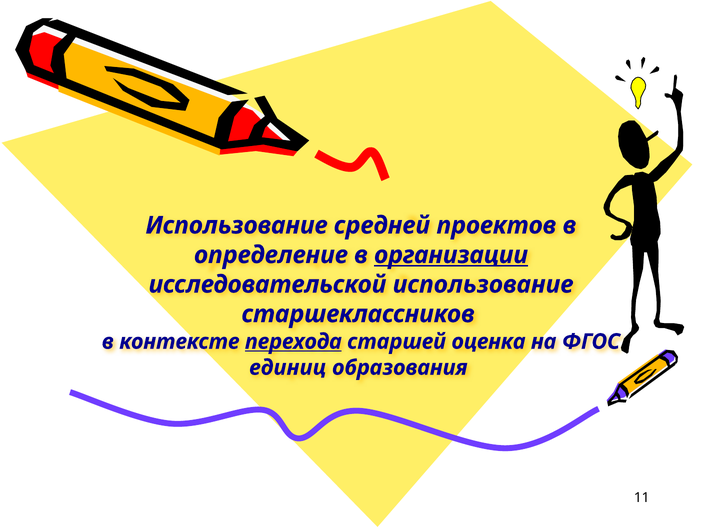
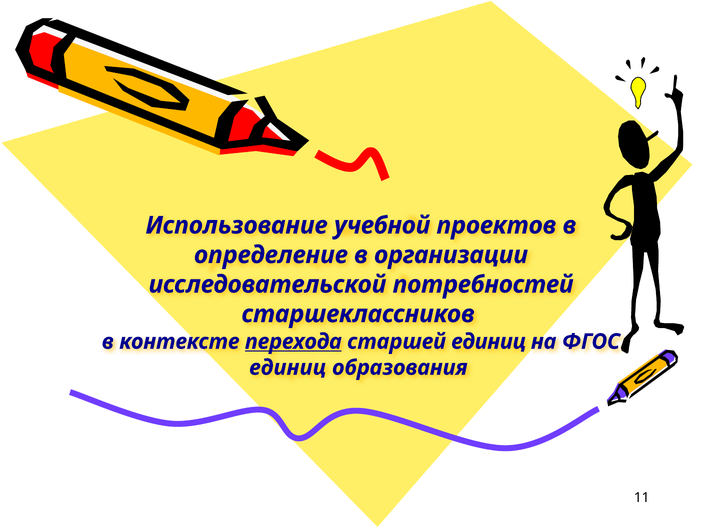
средней: средней -> учебной (382, 226)
организации underline: present -> none (451, 255)
исследовательской использование: использование -> потребностей (483, 285)
старшей оценка: оценка -> единиц (489, 342)
